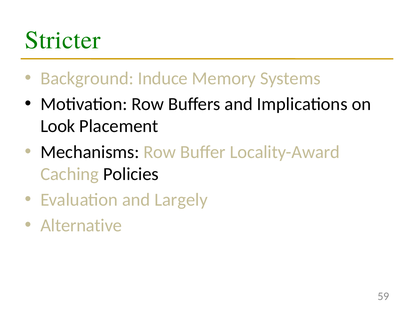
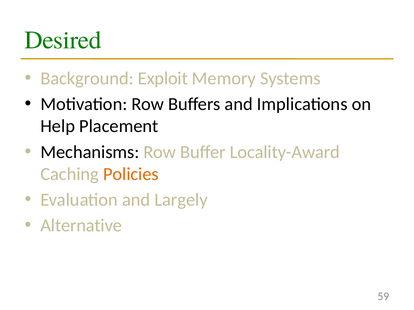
Stricter: Stricter -> Desired (63, 40)
Induce: Induce -> Exploit (163, 79)
Look: Look -> Help (58, 126)
Policies colour: black -> orange (131, 174)
